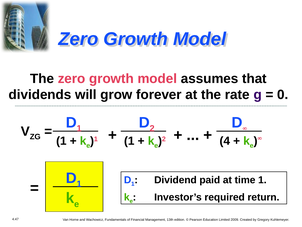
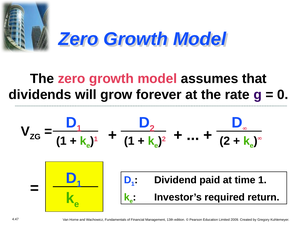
4: 4 -> 2 (225, 141)
